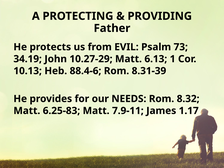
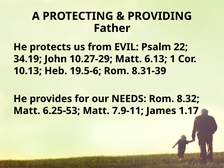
73: 73 -> 22 (181, 47)
88.4-6: 88.4-6 -> 19.5-6 (85, 71)
6.25-83: 6.25-83 -> 6.25-53 (61, 111)
